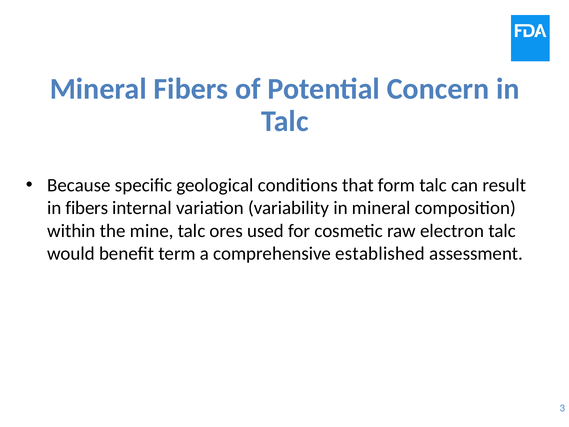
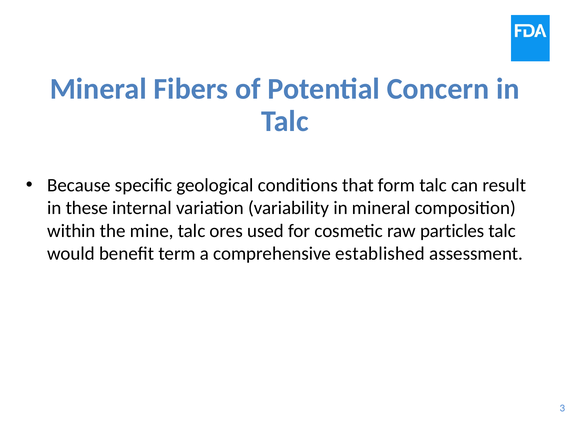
in fibers: fibers -> these (87, 208)
electron: electron -> particles (452, 231)
